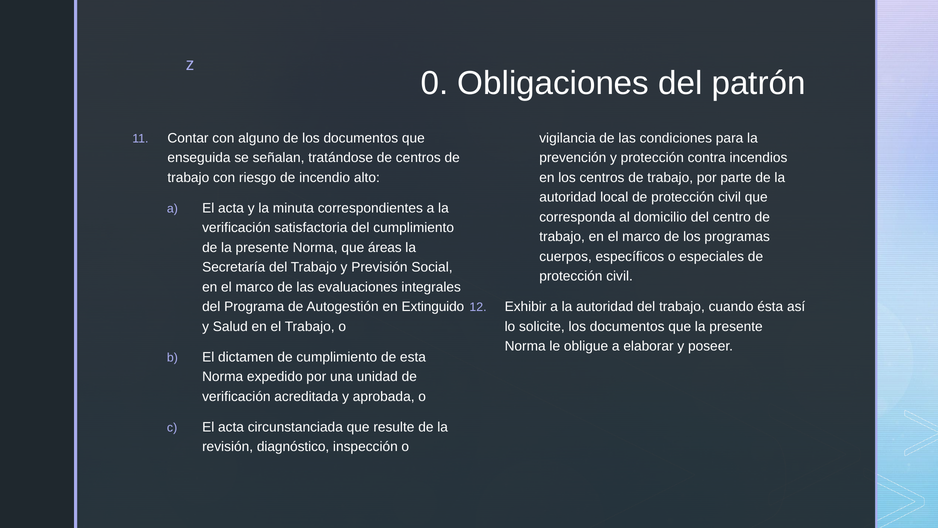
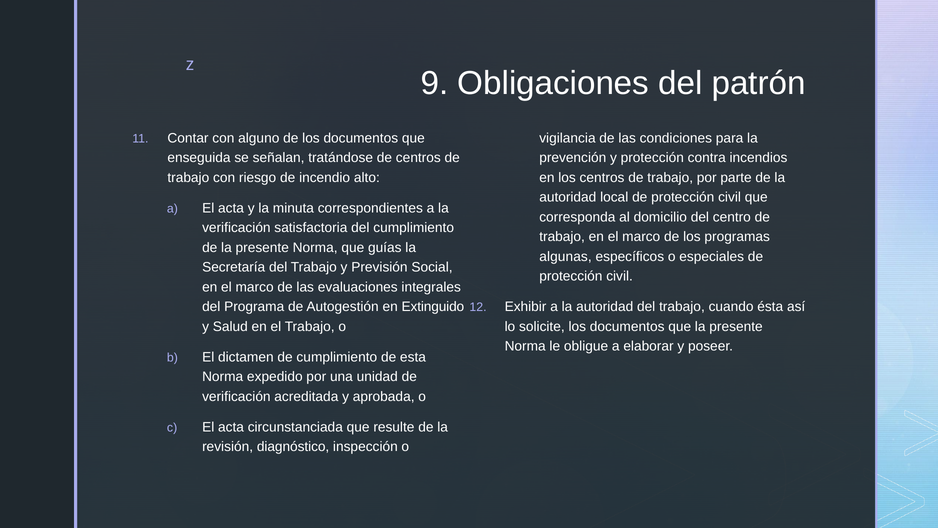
0: 0 -> 9 (434, 83)
áreas: áreas -> guías (385, 247)
cuerpos: cuerpos -> algunas (566, 256)
